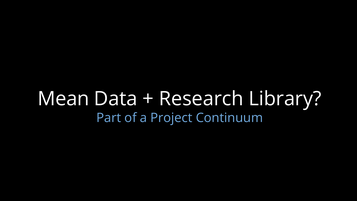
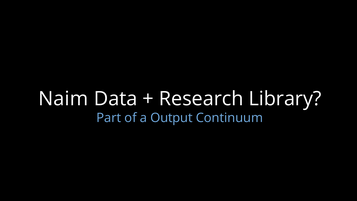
Mean: Mean -> Naim (63, 99)
Project: Project -> Output (171, 118)
